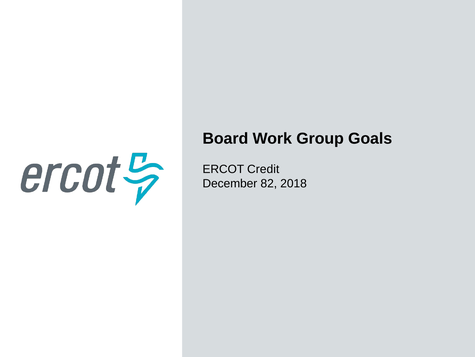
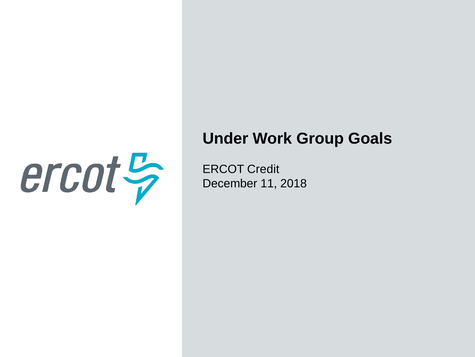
Board: Board -> Under (225, 138)
82: 82 -> 11 (269, 183)
